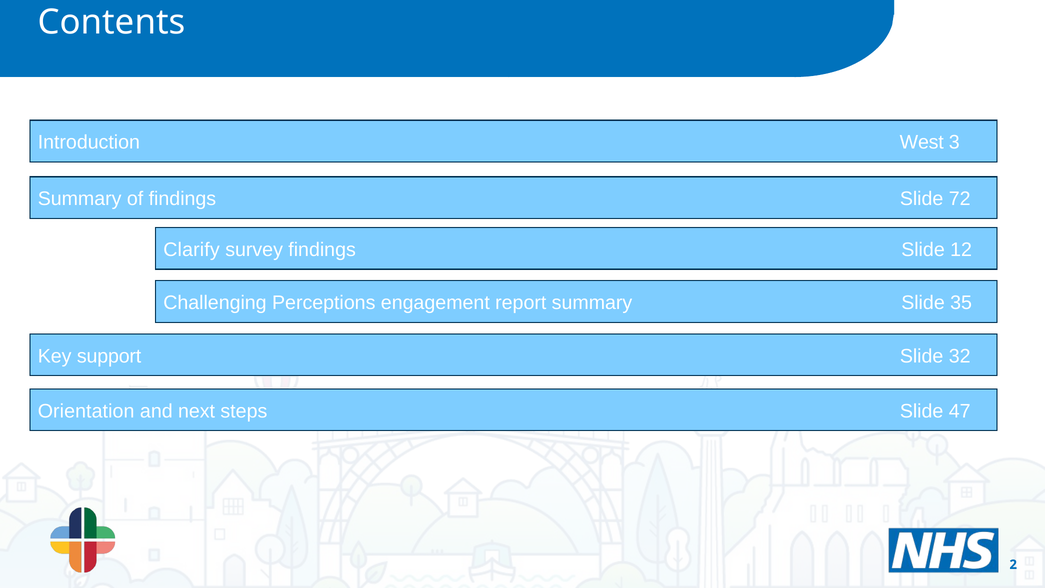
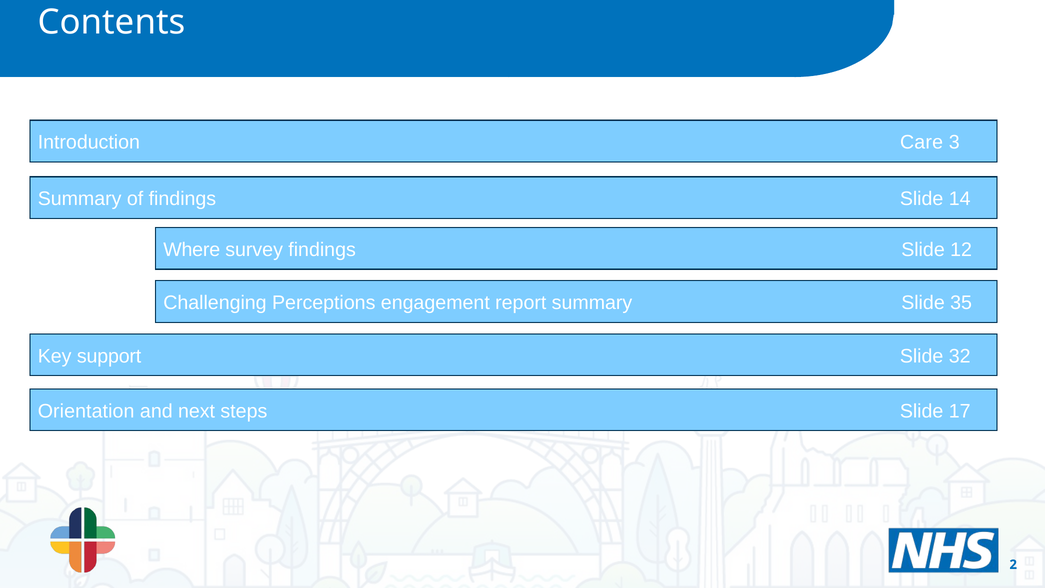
West: West -> Care (922, 142)
72: 72 -> 14 (960, 199)
Clarify: Clarify -> Where (192, 250)
47: 47 -> 17 (960, 411)
